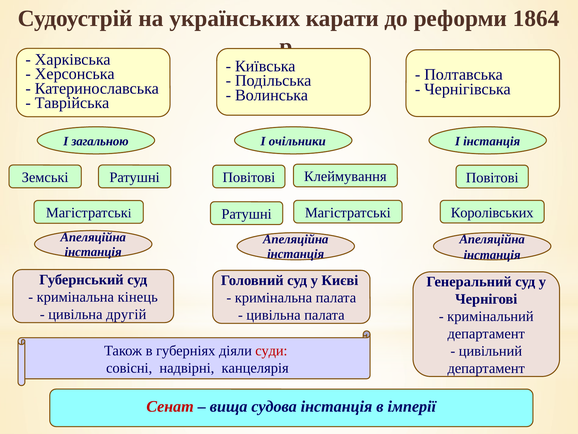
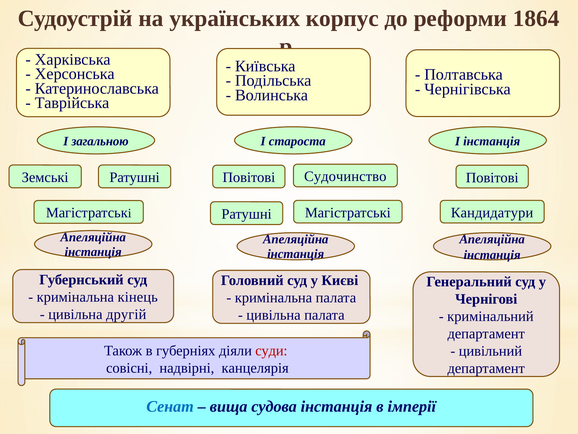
карати: карати -> корпус (342, 18)
очільники: очільники -> староста (297, 141)
Клеймування: Клеймування -> Судочинство (345, 176)
Королівських: Королівських -> Кандидатури (492, 212)
Сенат colour: red -> blue (170, 406)
